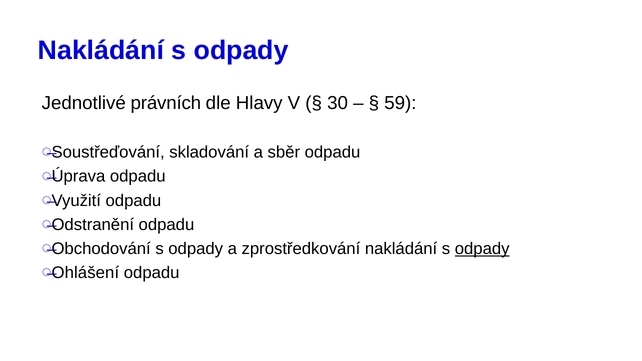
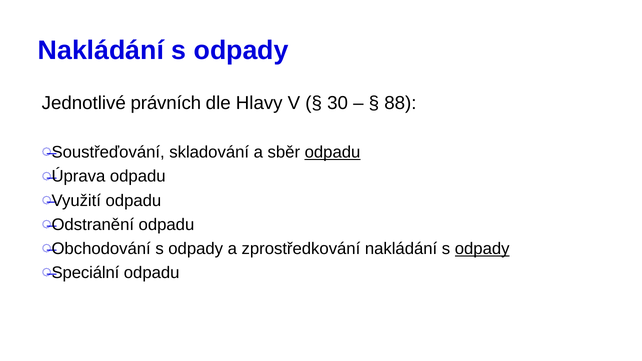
59: 59 -> 88 (400, 103)
odpadu underline: none -> present (333, 152)
Ohlášení: Ohlášení -> Speciální (85, 273)
